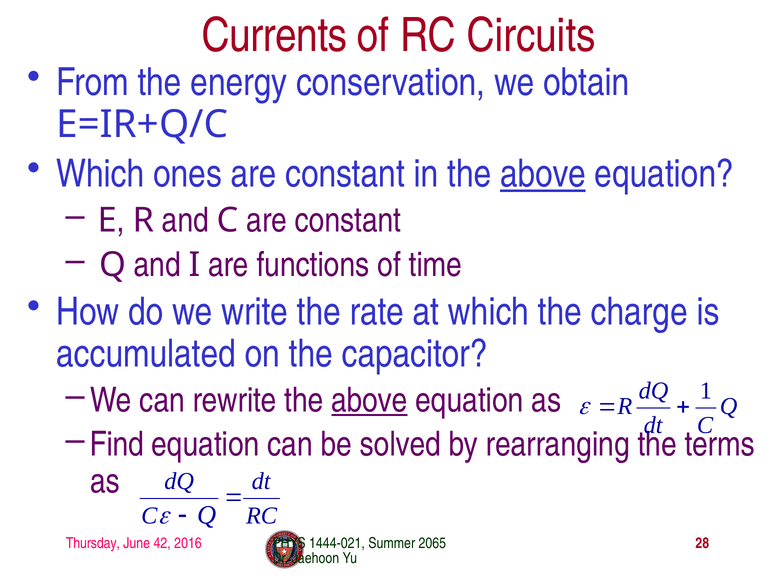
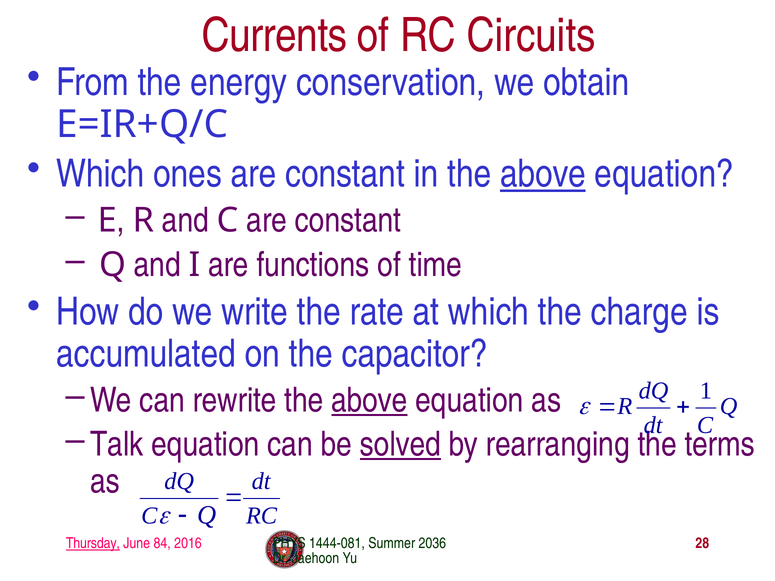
Find: Find -> Talk (117, 444)
solved underline: none -> present (401, 444)
Thursday underline: none -> present (93, 544)
42: 42 -> 84 (162, 544)
1444-021: 1444-021 -> 1444-081 (337, 544)
2065: 2065 -> 2036 (432, 544)
